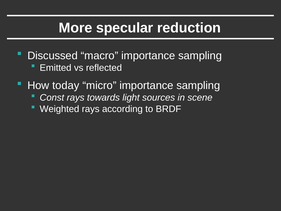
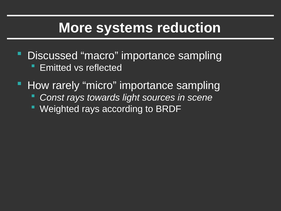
specular: specular -> systems (125, 28)
today: today -> rarely (66, 85)
